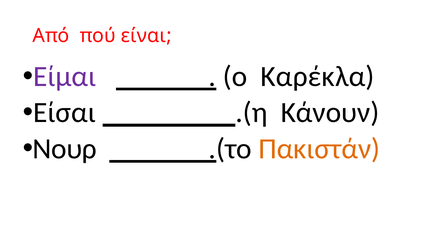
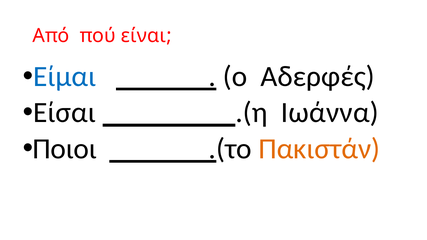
Είμαι colour: purple -> blue (65, 76)
Καρέκλα: Καρέκλα -> Αδερφές (318, 76)
Κάνουν: Κάνουν -> Ιωάννα (330, 113)
Νουρ: Νουρ -> Ποιοι (65, 149)
